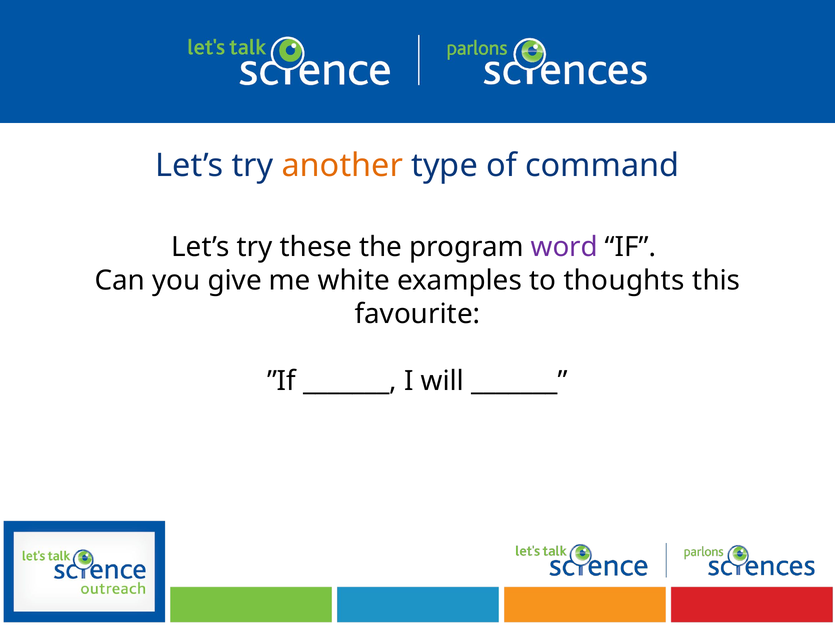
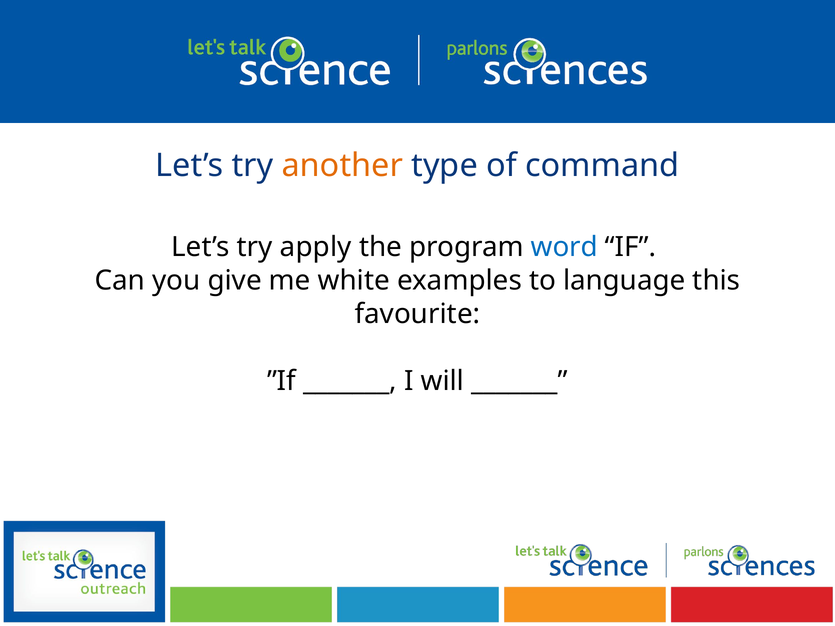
these: these -> apply (316, 247)
word colour: purple -> blue (564, 247)
thoughts: thoughts -> language (624, 281)
